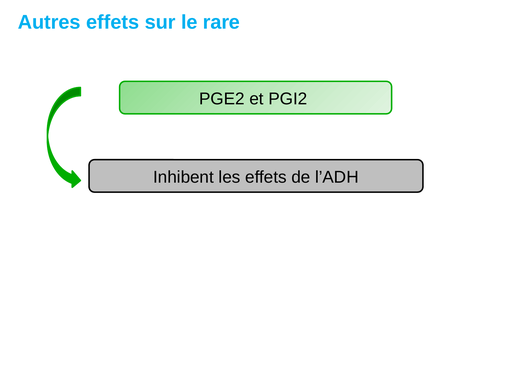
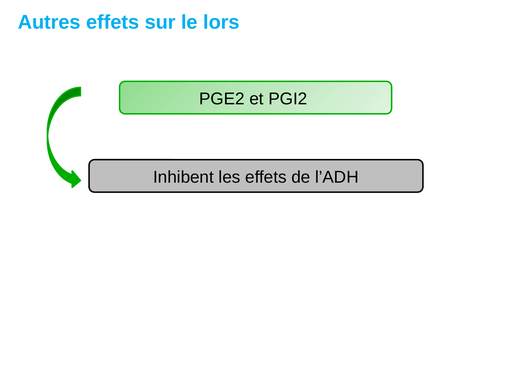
rare: rare -> lors (221, 22)
